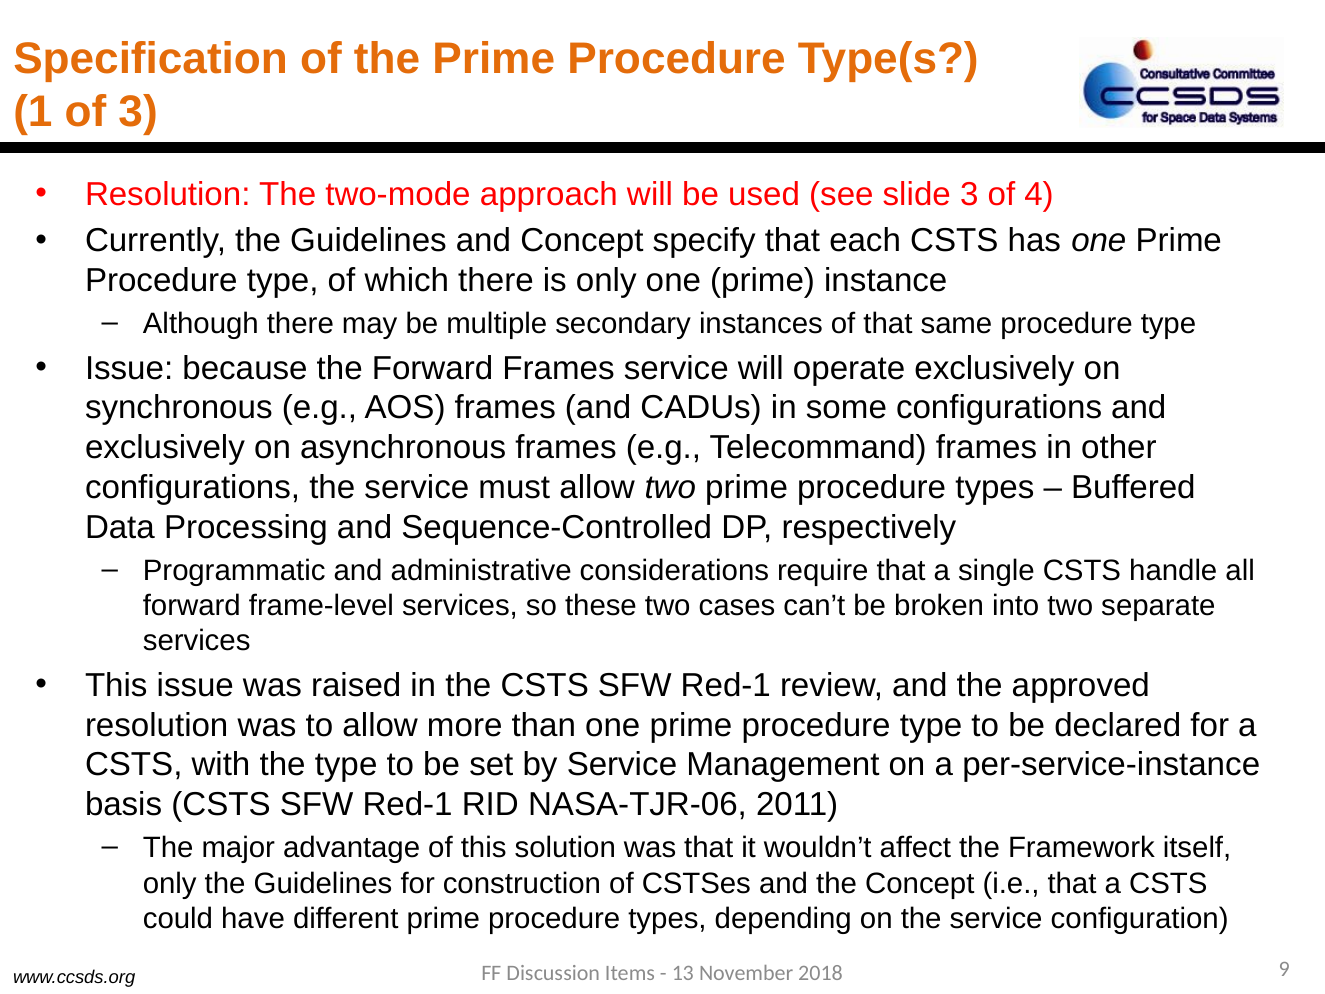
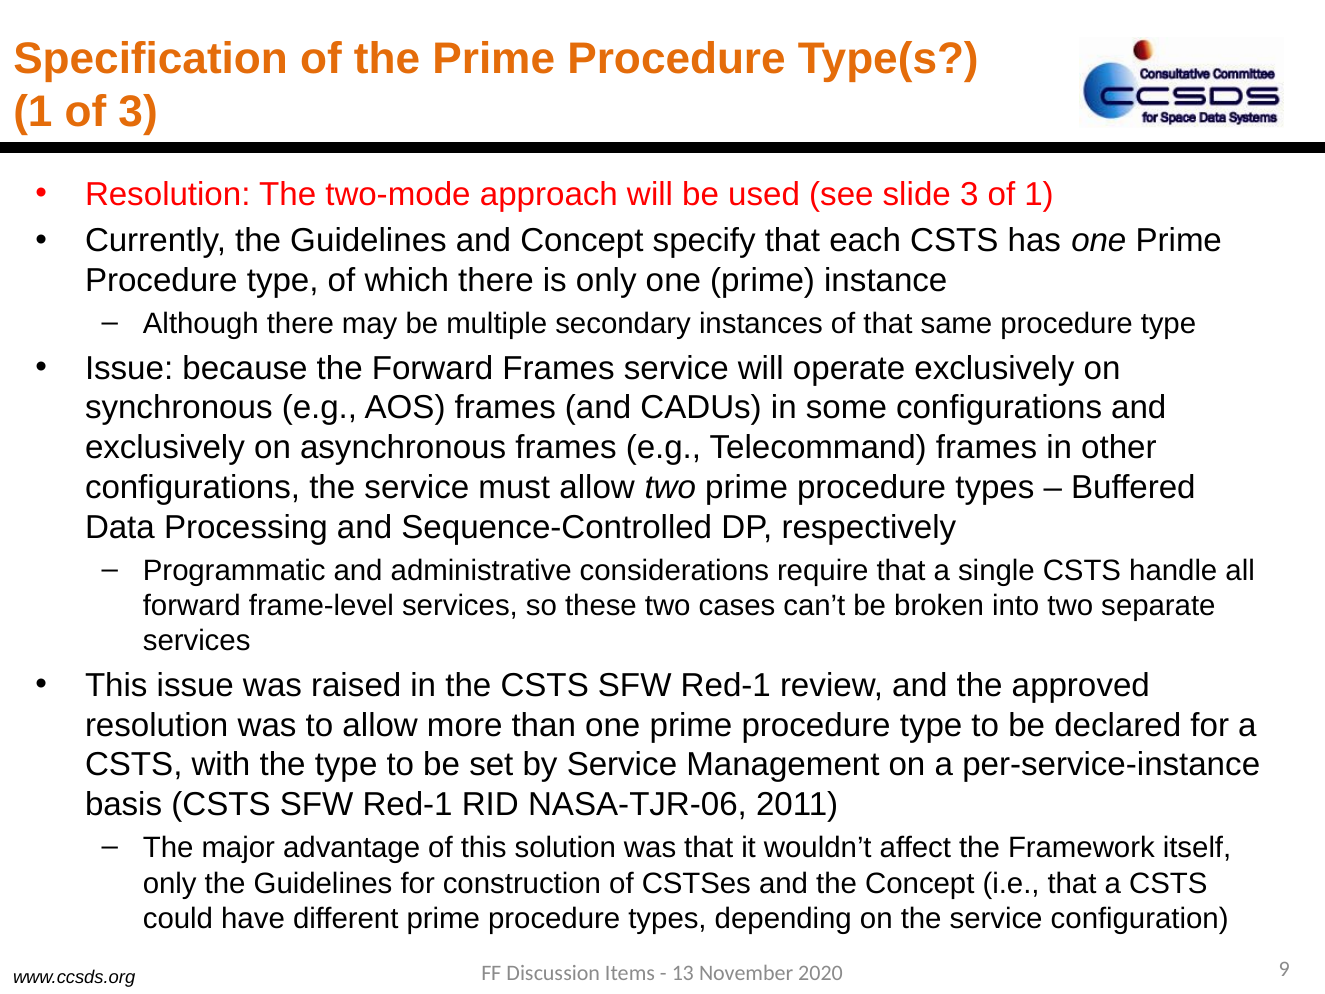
of 4: 4 -> 1 (1039, 194)
2018: 2018 -> 2020 (821, 973)
